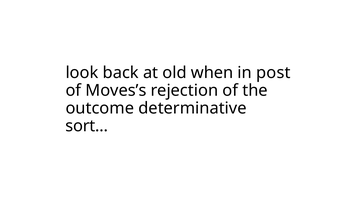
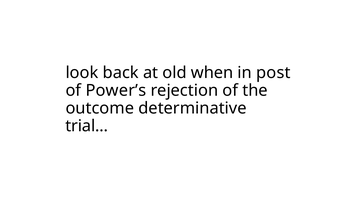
Moves’s: Moves’s -> Power’s (116, 90)
sort: sort -> trial (87, 126)
